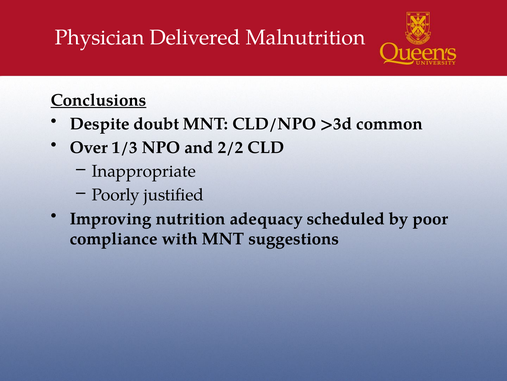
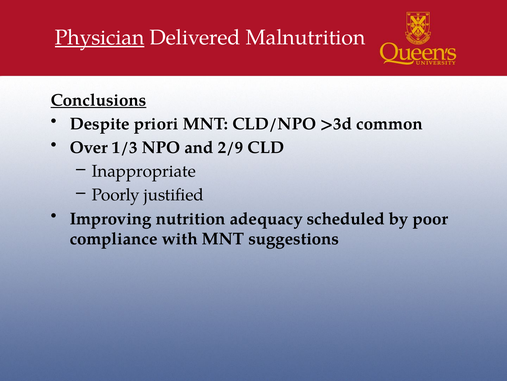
Physician underline: none -> present (100, 37)
doubt: doubt -> priori (156, 124)
2/2: 2/2 -> 2/9 (231, 147)
